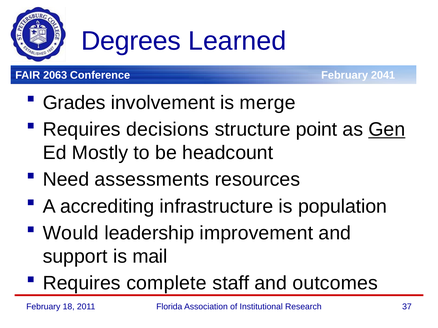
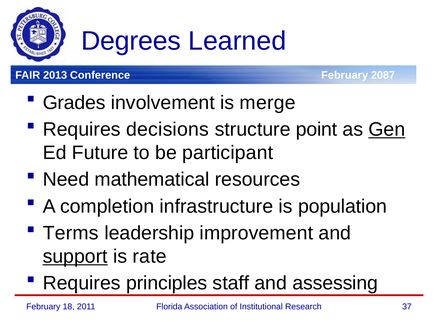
2063: 2063 -> 2013 (55, 75)
2041: 2041 -> 2087 (383, 75)
Mostly: Mostly -> Future (100, 153)
headcount: headcount -> participant (228, 153)
assessments: assessments -> mathematical (152, 180)
accrediting: accrediting -> completion (107, 207)
Would: Would -> Terms (71, 233)
support underline: none -> present (75, 257)
mail: mail -> rate (150, 257)
complete: complete -> principles (167, 284)
outcomes: outcomes -> assessing (335, 284)
